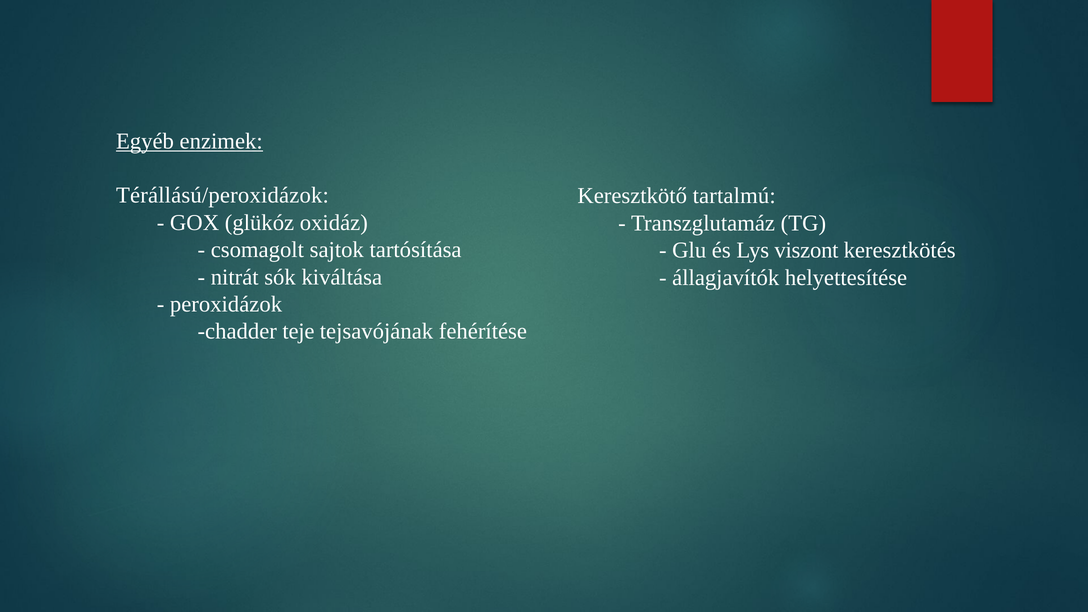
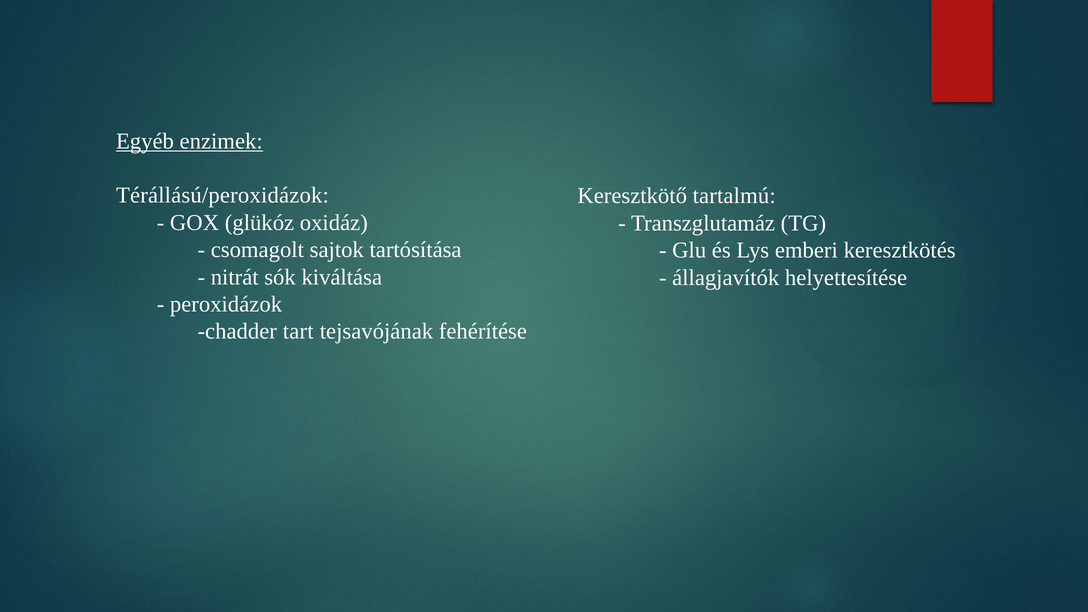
viszont: viszont -> emberi (806, 250)
teje: teje -> tart (298, 332)
